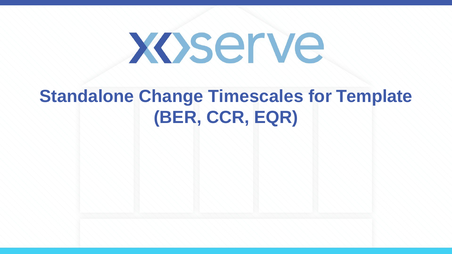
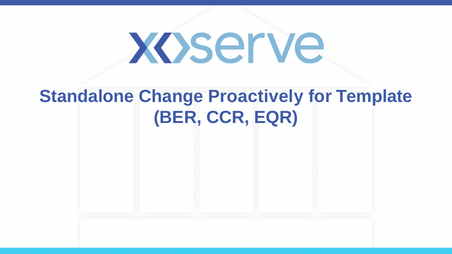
Timescales: Timescales -> Proactively (256, 96)
